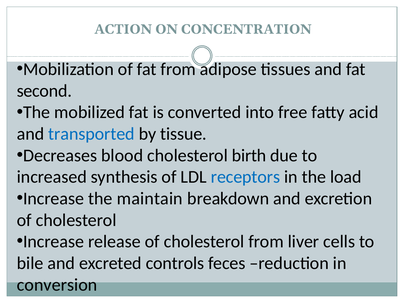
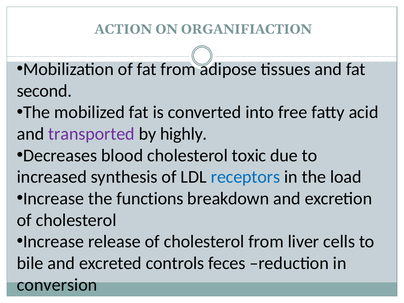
CONCENTRATION: CONCENTRATION -> ORGANIFIACTION (246, 29)
transported colour: blue -> purple (92, 134)
tissue: tissue -> highly (184, 134)
birth: birth -> toxic (249, 155)
maintain: maintain -> functions (150, 199)
